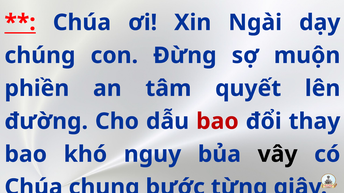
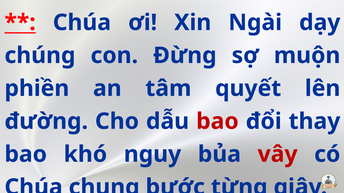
vây colour: black -> red (278, 155)
